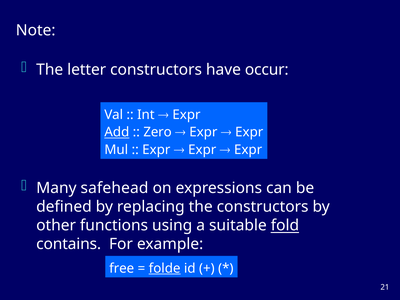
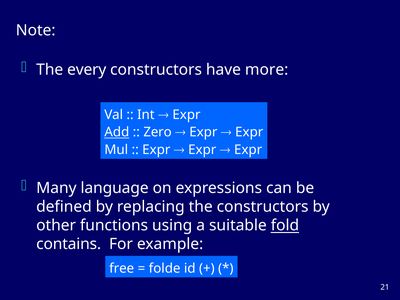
letter: letter -> every (87, 70)
occur: occur -> more (267, 70)
safehead: safehead -> language (115, 188)
folde underline: present -> none (165, 268)
